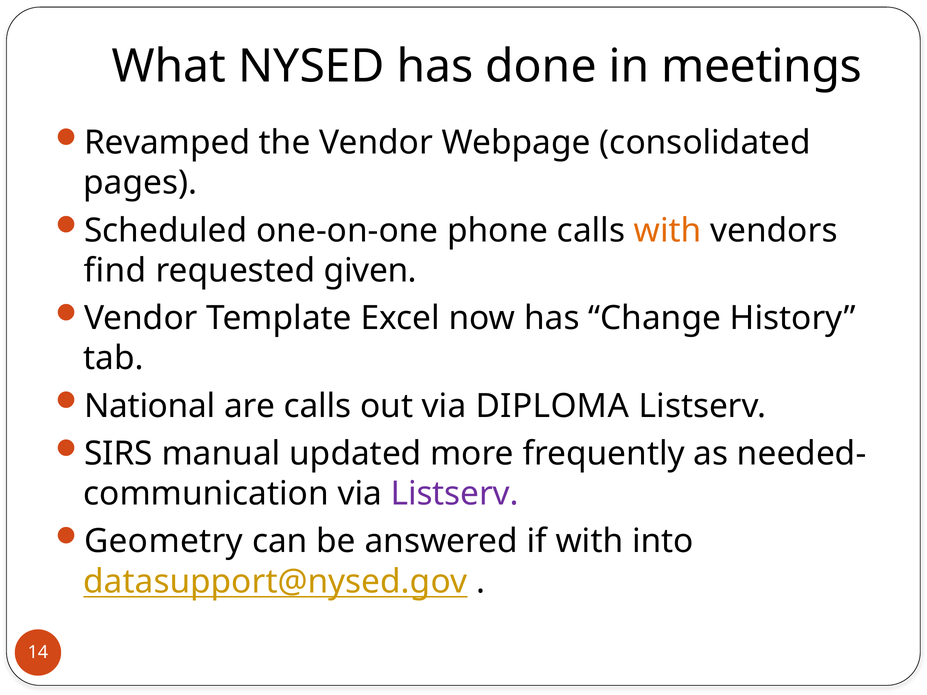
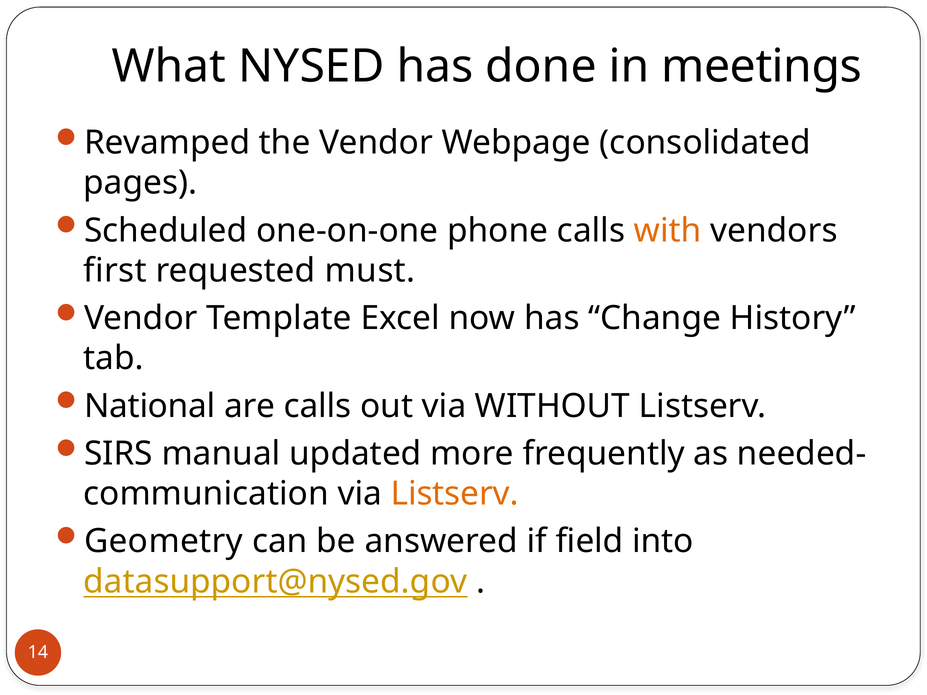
find: find -> first (115, 271)
given: given -> must (370, 271)
DIPLOMA: DIPLOMA -> WITHOUT (553, 406)
Listserv colour: purple -> orange (455, 494)
if with: with -> field (589, 542)
